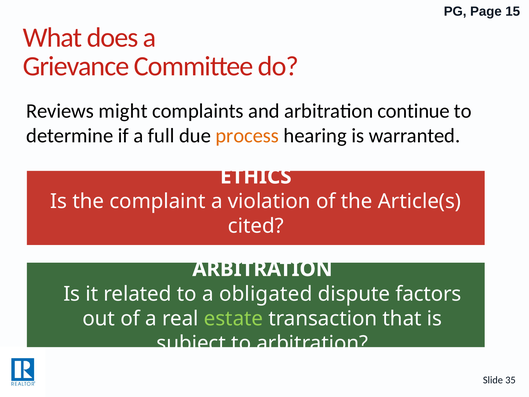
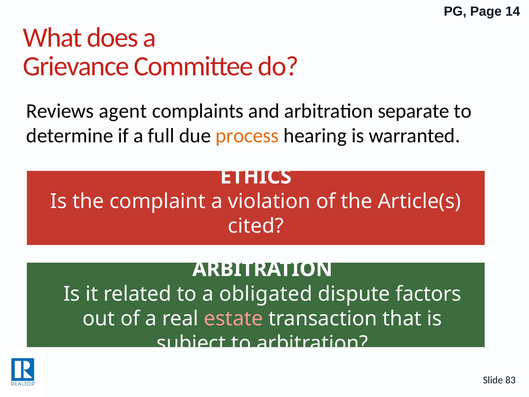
15: 15 -> 14 (513, 11)
might: might -> agent (123, 111)
continue: continue -> separate (414, 111)
estate colour: light green -> pink (234, 319)
35: 35 -> 83 (510, 380)
